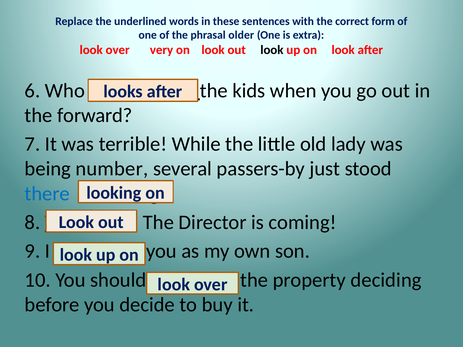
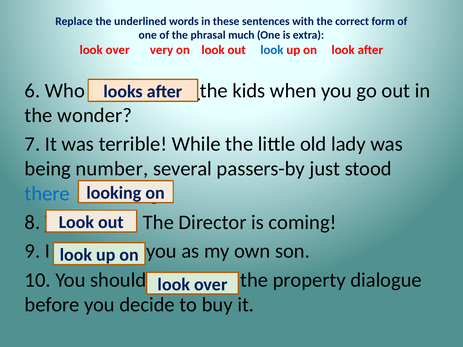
older: older -> much (241, 35)
look colour: black -> blue (272, 50)
forward: forward -> wonder (95, 115)
deciding: deciding -> dialogue (386, 280)
